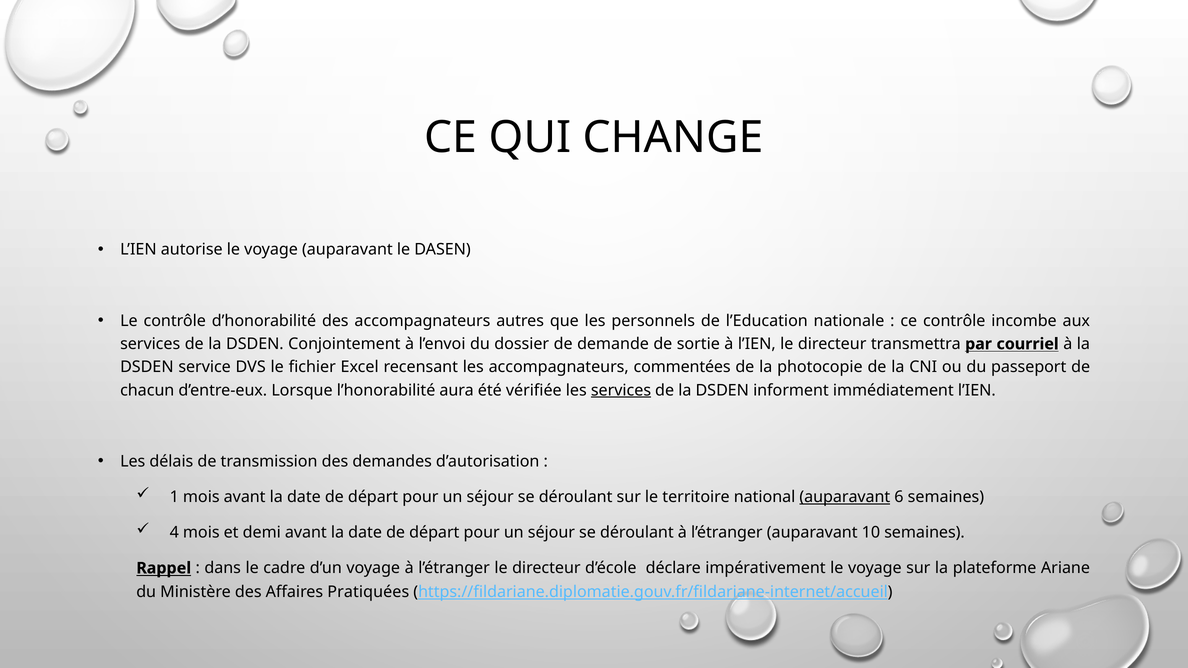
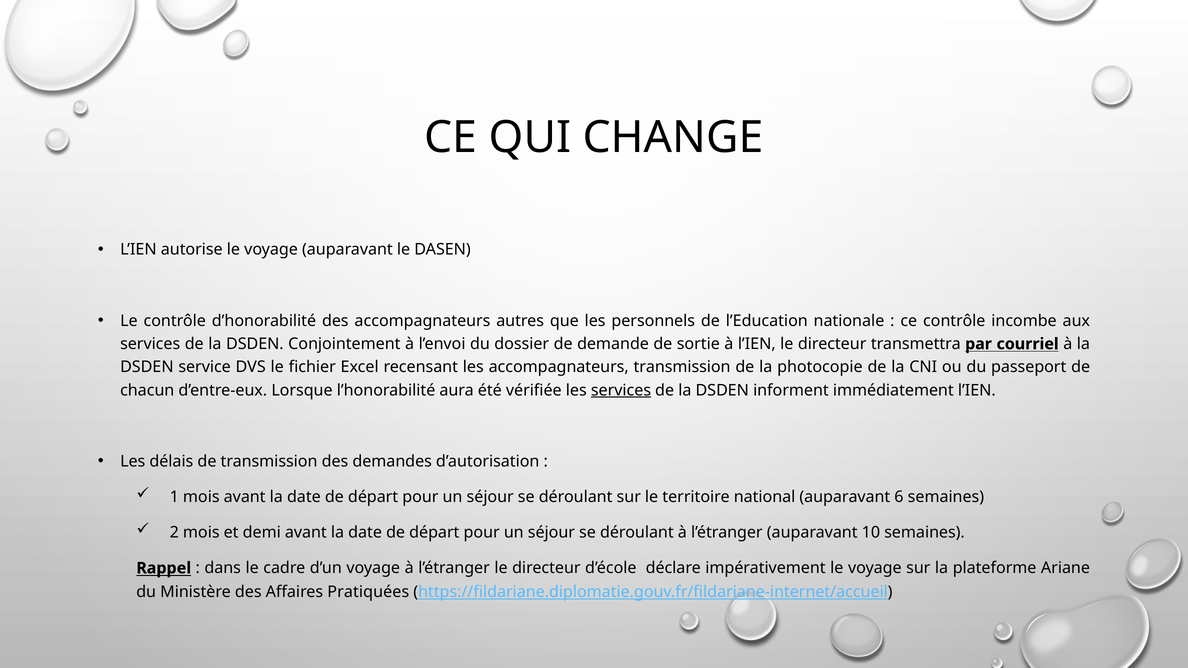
accompagnateurs commentées: commentées -> transmission (682, 367)
auparavant underline: present -> none (845, 497)
4: 4 -> 2 (174, 533)
